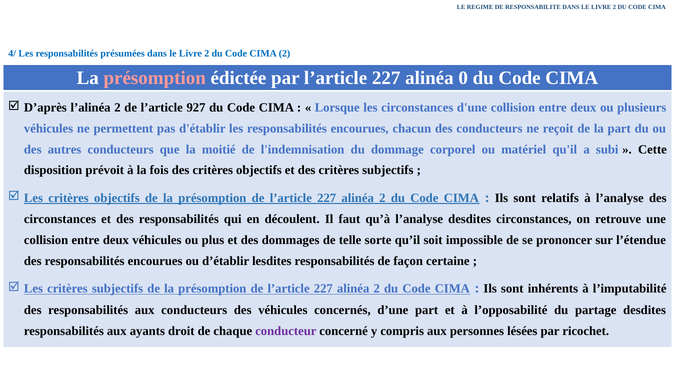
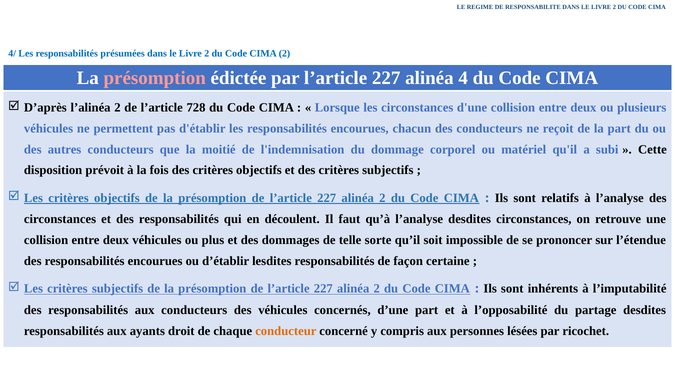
0: 0 -> 4 (463, 78)
927: 927 -> 728 (196, 108)
conducteur colour: purple -> orange (286, 332)
